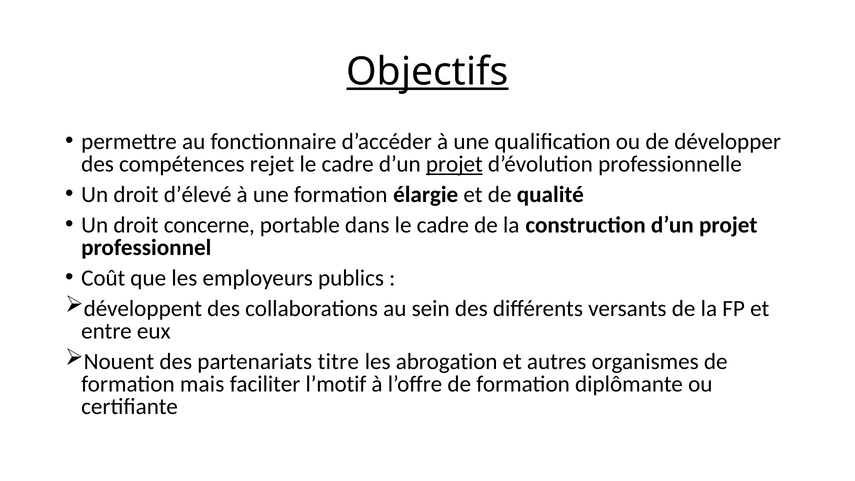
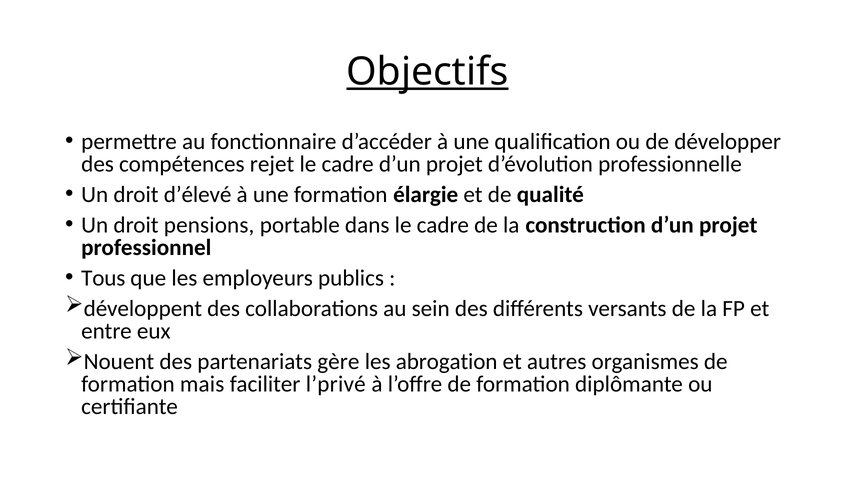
projet underline: present -> none (454, 164)
concerne: concerne -> pensions (209, 225)
Coût: Coût -> Tous (103, 278)
titre: titre -> gère (338, 362)
l’motif: l’motif -> l’privé (336, 384)
